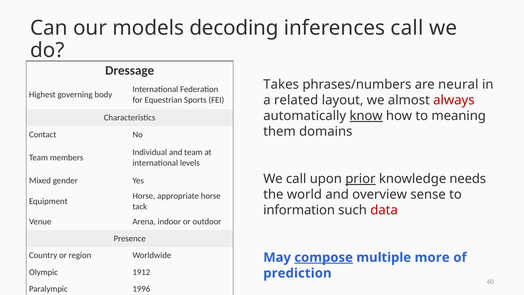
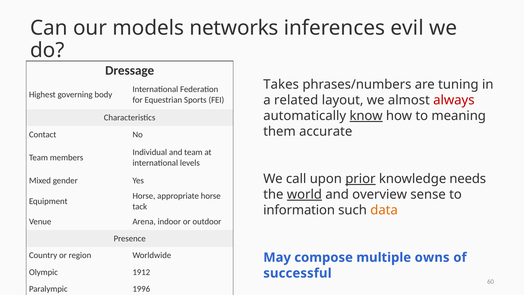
decoding: decoding -> networks (234, 28)
inferences call: call -> evil (407, 28)
neural: neural -> tuning (458, 84)
domains: domains -> accurate (326, 132)
world underline: none -> present (304, 194)
data colour: red -> orange (384, 210)
compose underline: present -> none (324, 257)
more: more -> owns (432, 257)
prediction: prediction -> successful (297, 273)
